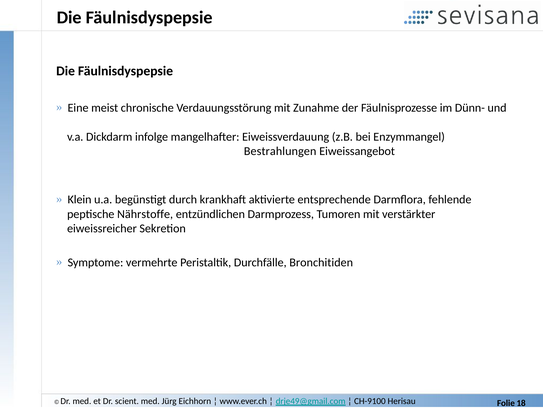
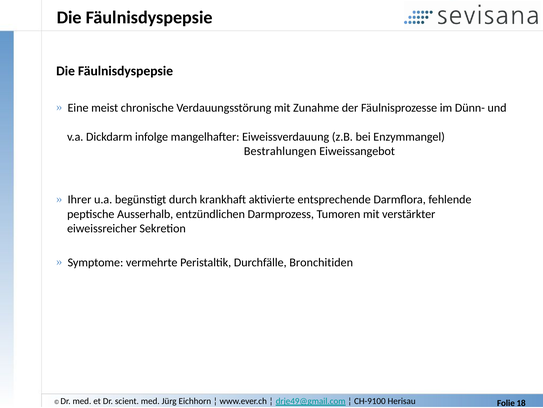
Klein: Klein -> Ihrer (80, 199)
Nährstoffe: Nährstoffe -> Ausserhalb (145, 214)
